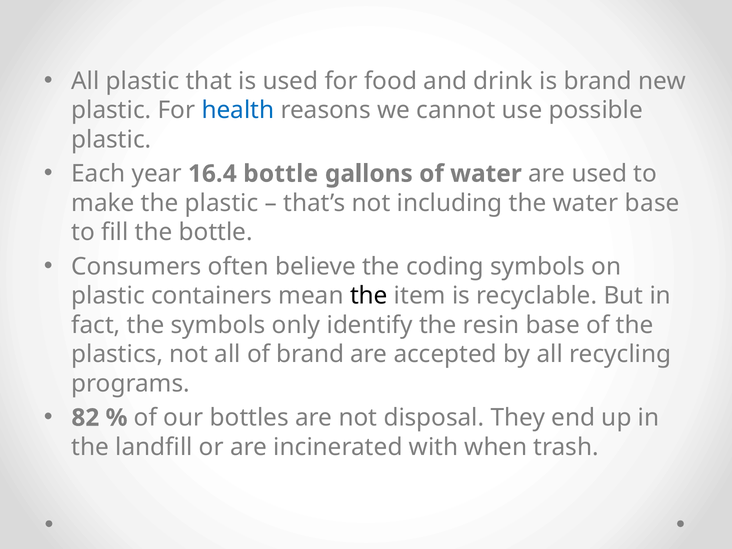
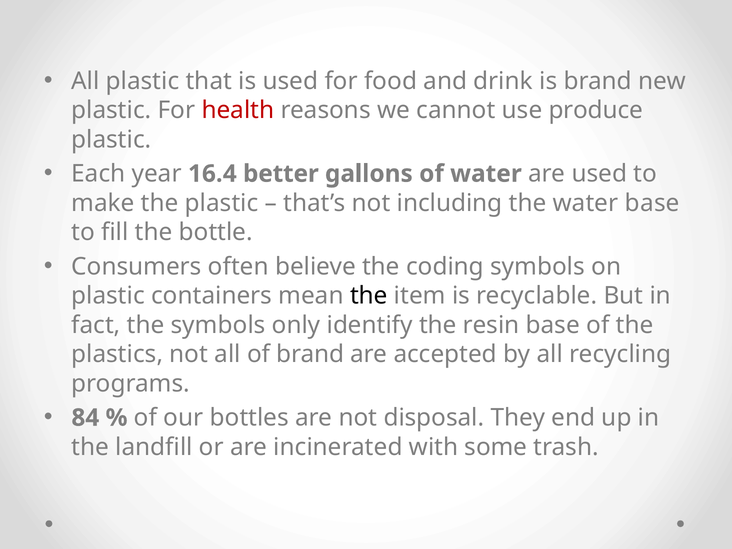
health colour: blue -> red (238, 110)
possible: possible -> produce (596, 110)
16.4 bottle: bottle -> better (281, 174)
82: 82 -> 84 (85, 418)
when: when -> some (496, 447)
